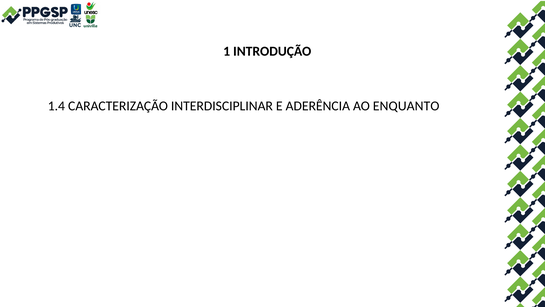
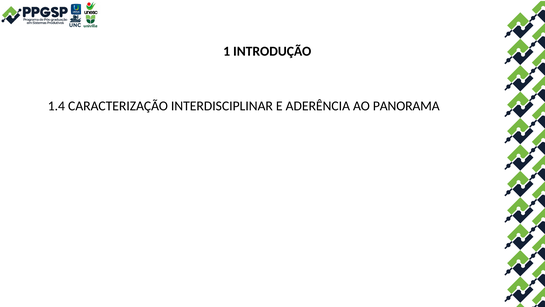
ENQUANTO: ENQUANTO -> PANORAMA (406, 106)
